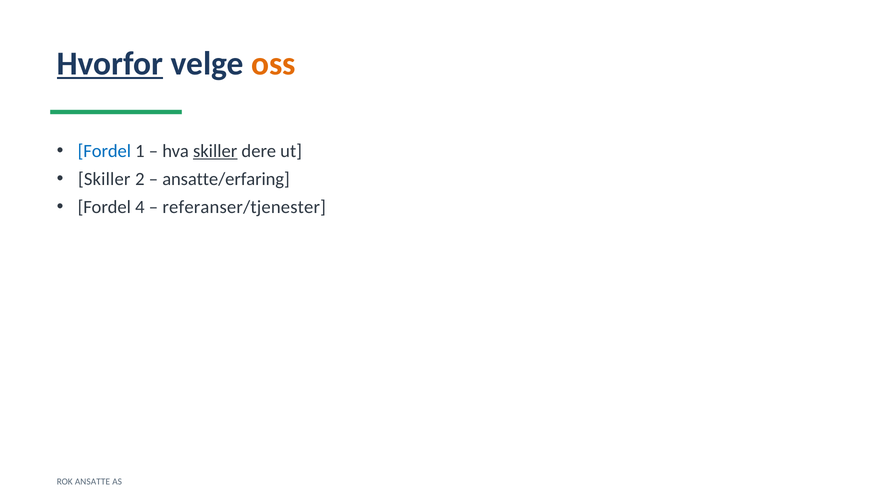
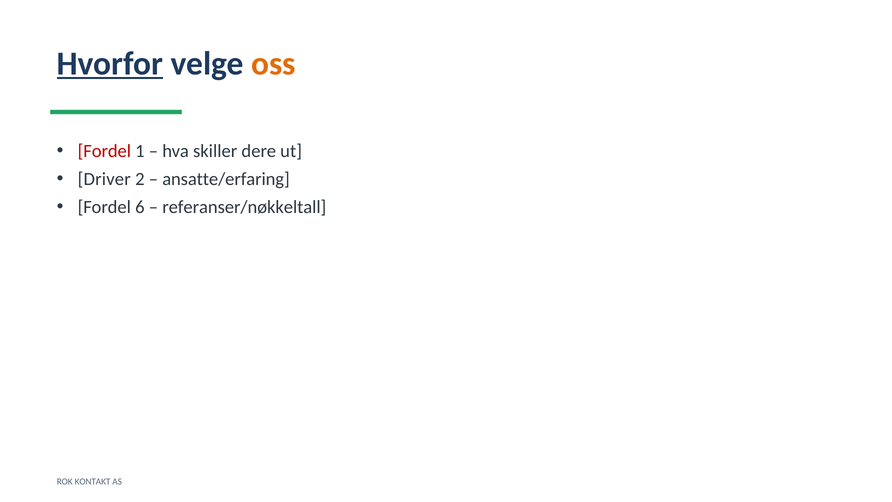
Fordel colour: blue -> red (104, 151)
skiller underline: present -> none (215, 151)
Skiller: Skiller -> Driver (104, 179)
4: 4 -> 6 (140, 207)
referanser/tjenester: referanser/tjenester -> referanser/nøkkeltall (244, 207)
ANSATTE: ANSATTE -> KONTAKT (93, 481)
